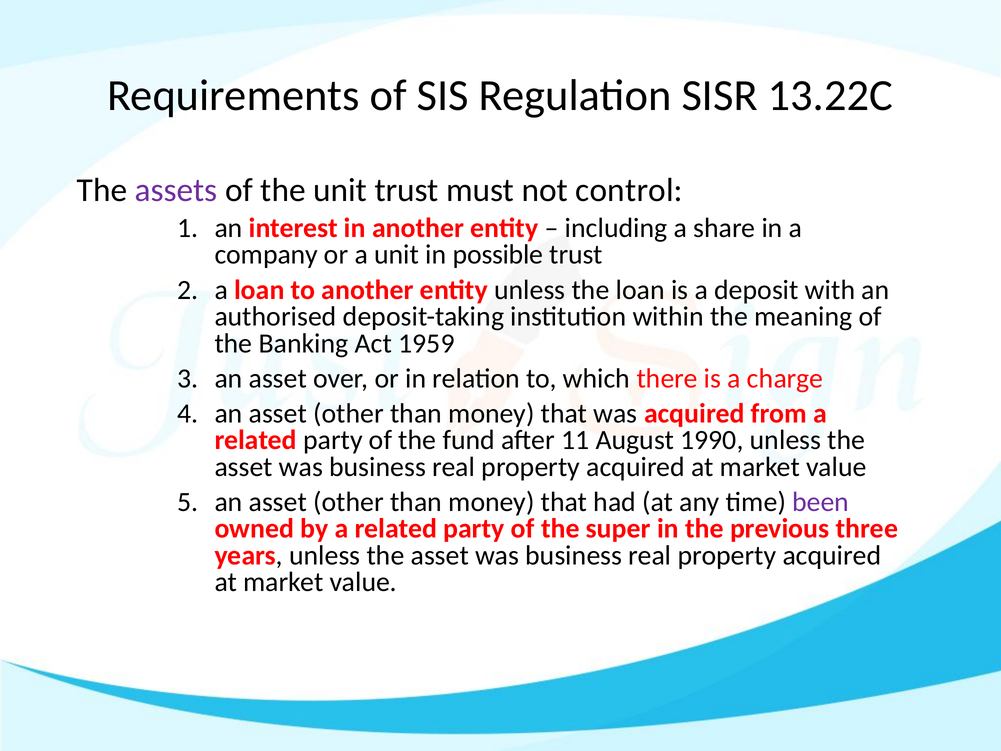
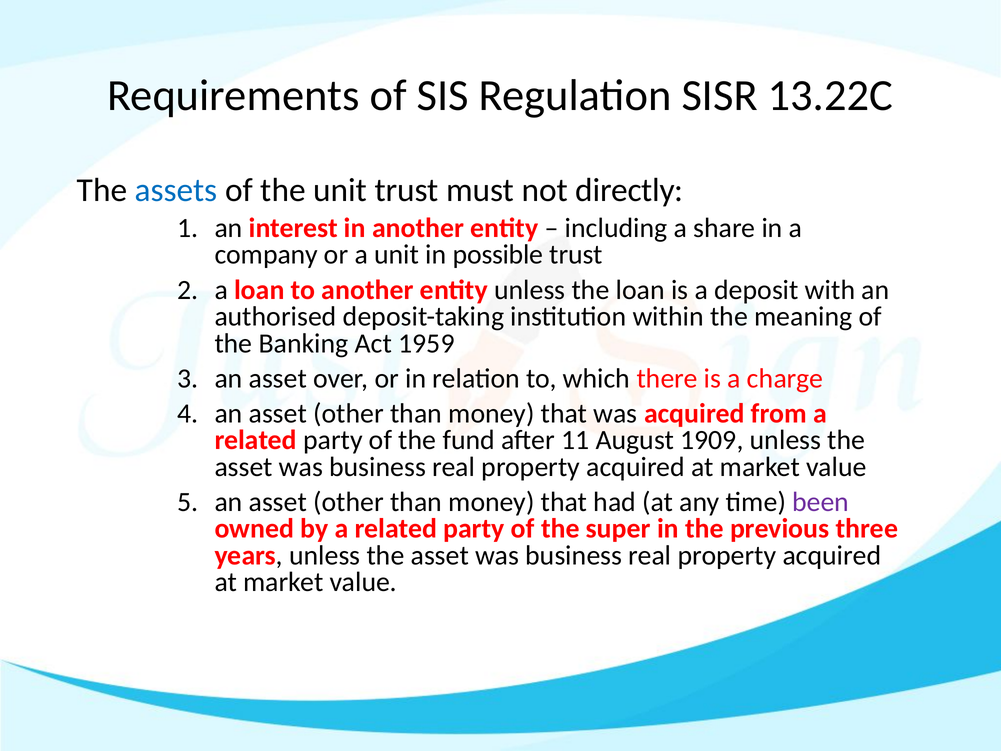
assets colour: purple -> blue (176, 190)
control: control -> directly (629, 190)
1990: 1990 -> 1909 (712, 440)
